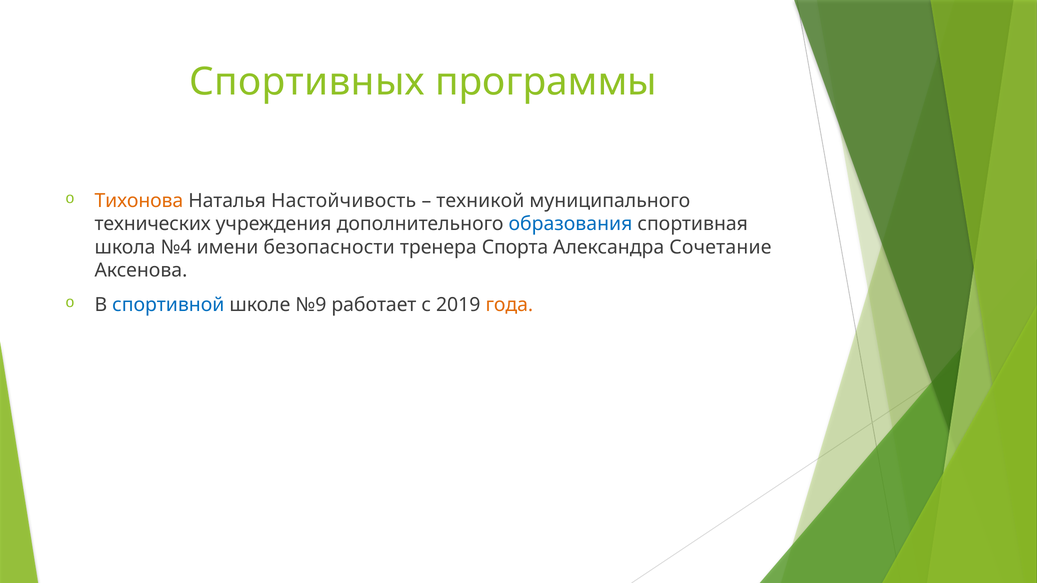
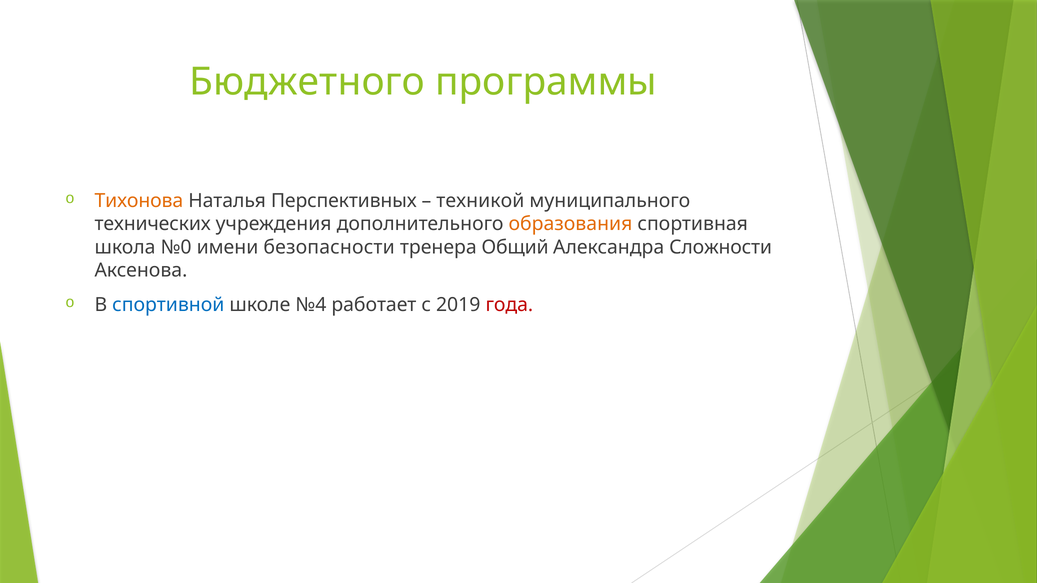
Спортивных: Спортивных -> Бюджетного (307, 82)
Настойчивость: Настойчивость -> Перспективных (344, 201)
образования colour: blue -> orange (570, 224)
№4: №4 -> №0 (176, 247)
Спорта: Спорта -> Общий (515, 247)
Сочетание: Сочетание -> Сложности (721, 247)
№9: №9 -> №4 (311, 305)
года colour: orange -> red (509, 305)
